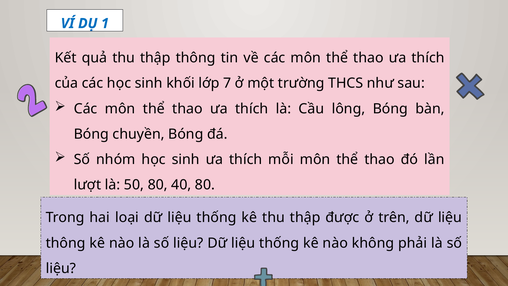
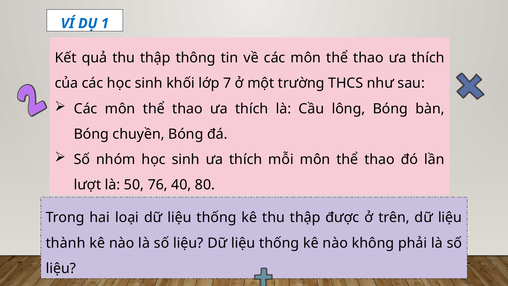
50 80: 80 -> 76 (158, 185)
thông: thông -> thành (66, 243)
